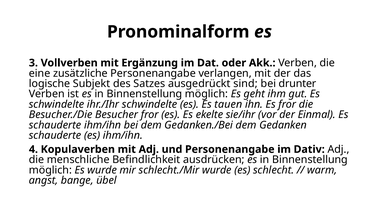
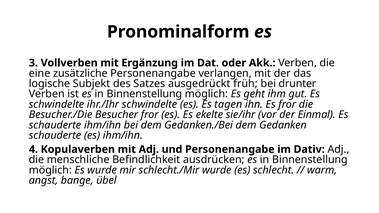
sind: sind -> früh (246, 84)
tauen: tauen -> tagen (228, 104)
